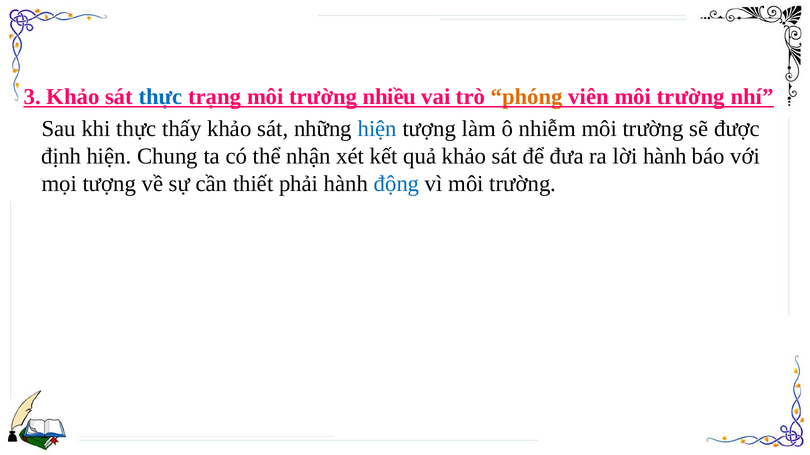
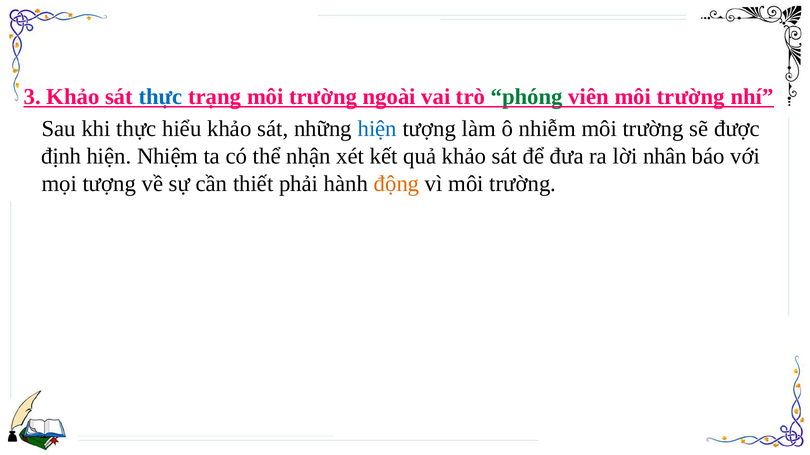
nhiều: nhiều -> ngoài (389, 97)
phóng colour: orange -> green (527, 97)
thấy: thấy -> hiểu (182, 129)
Chung: Chung -> Nhiệm (168, 156)
lời hành: hành -> nhân (665, 156)
động colour: blue -> orange (397, 184)
